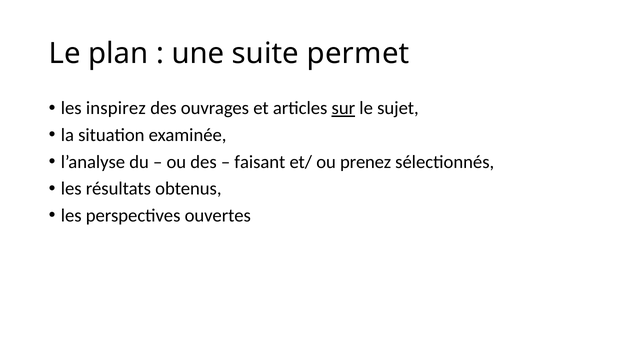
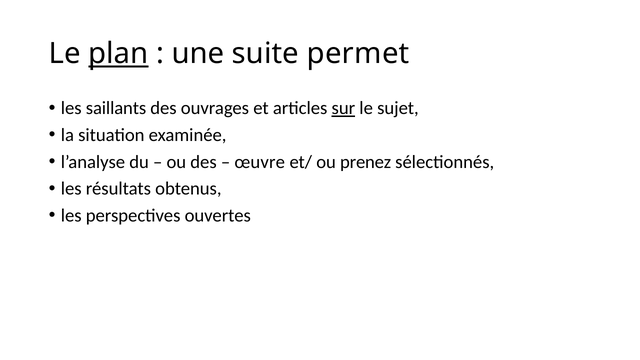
plan underline: none -> present (118, 54)
inspirez: inspirez -> saillants (116, 108)
faisant: faisant -> œuvre (260, 162)
